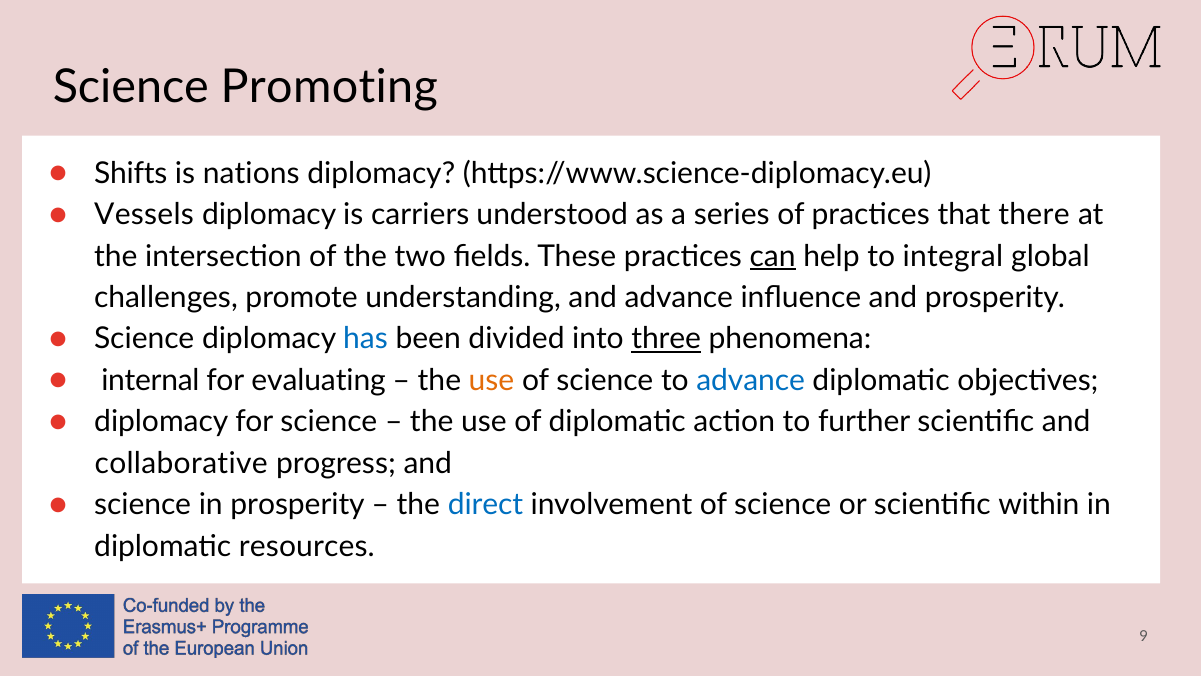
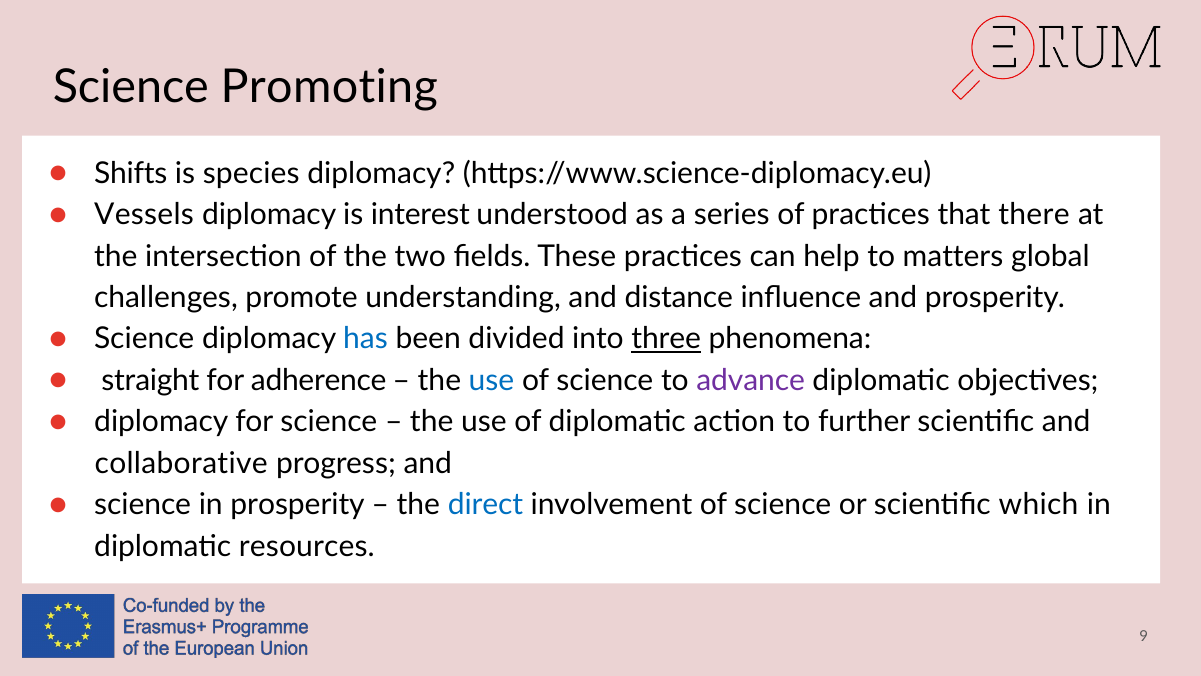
nations: nations -> species (251, 173)
carriers: carriers -> interest (420, 215)
can underline: present -> none (773, 256)
integral: integral -> matters (953, 256)
and advance: advance -> distance (679, 297)
internal: internal -> straight (150, 380)
evaluating: evaluating -> adherence (319, 380)
use colour: orange -> blue (491, 380)
advance colour: blue -> purple (751, 380)
within: within -> which (1039, 504)
